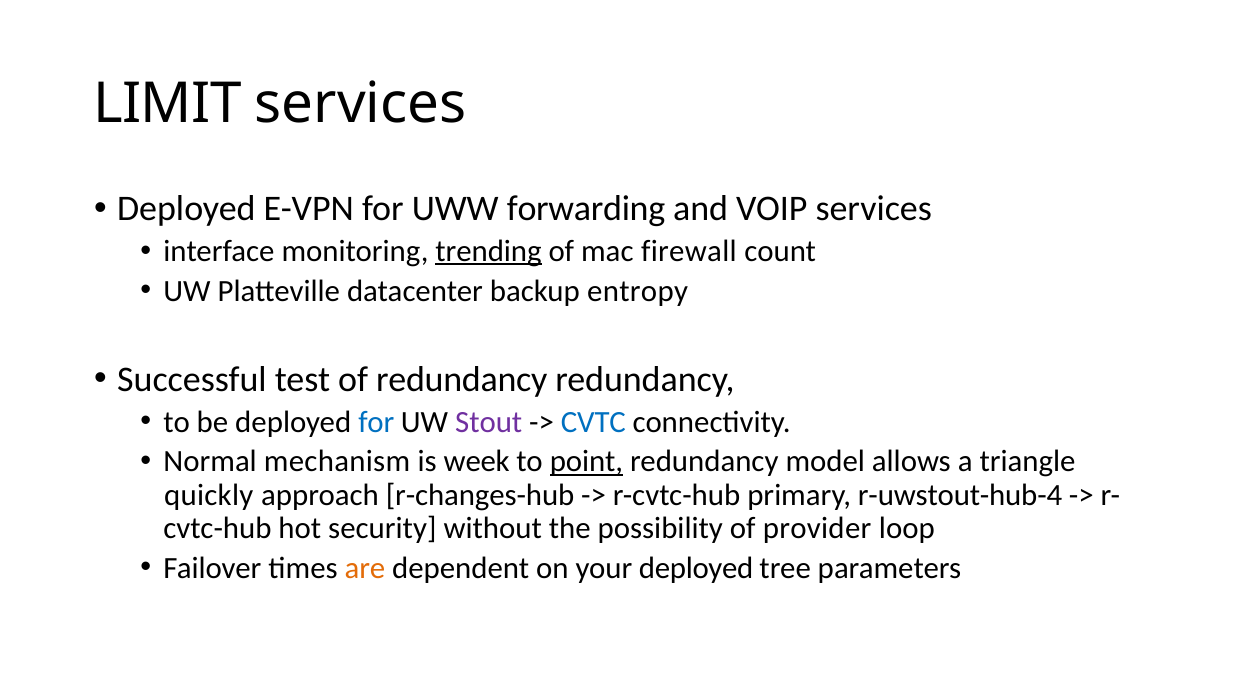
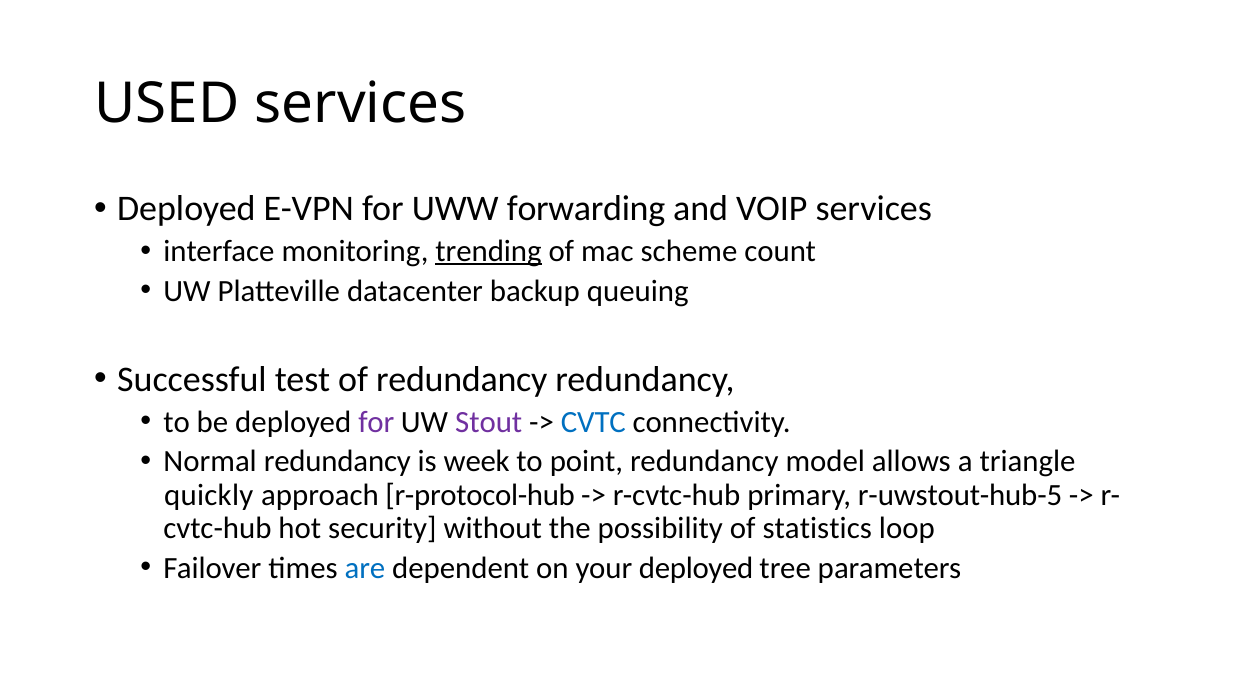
LIMIT: LIMIT -> USED (167, 104)
firewall: firewall -> scheme (689, 251)
entropy: entropy -> queuing (638, 291)
for colour: blue -> purple (376, 422)
Normal mechanism: mechanism -> redundancy (337, 462)
point underline: present -> none (586, 462)
r-changes-hub: r-changes-hub -> r-protocol-hub (480, 495)
r-uwstout-hub-4: r-uwstout-hub-4 -> r-uwstout-hub-5 (960, 495)
provider: provider -> statistics (817, 528)
are colour: orange -> blue (365, 568)
